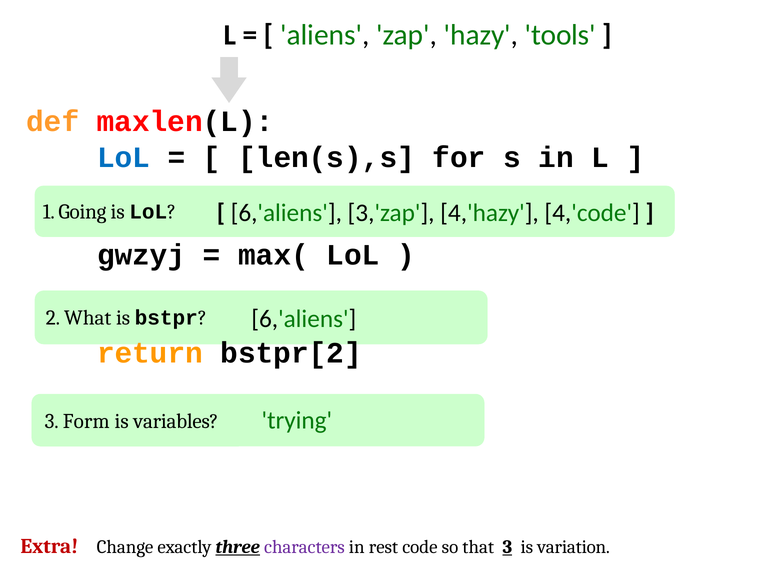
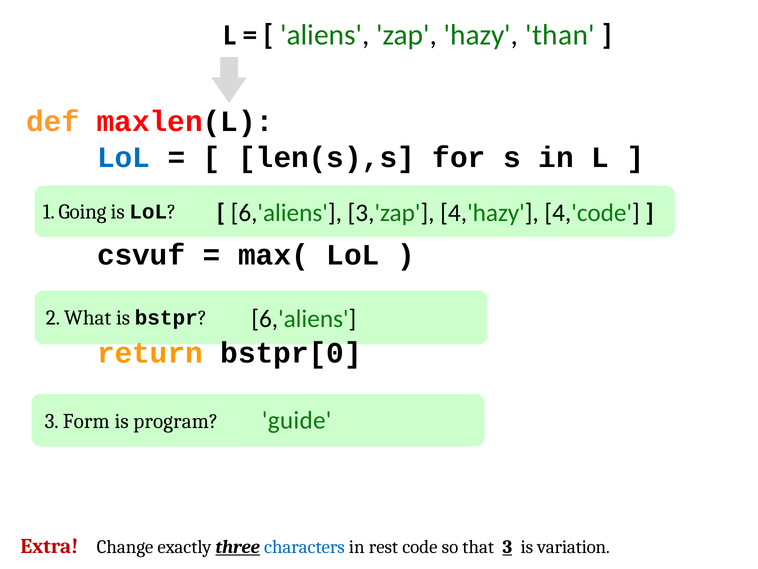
tools: tools -> than (560, 35)
gwzyj: gwzyj -> csvuf (141, 255)
bstpr[2: bstpr[2 -> bstpr[0 (291, 352)
trying: trying -> guide (297, 420)
variables: variables -> program (176, 421)
characters colour: purple -> blue (304, 546)
